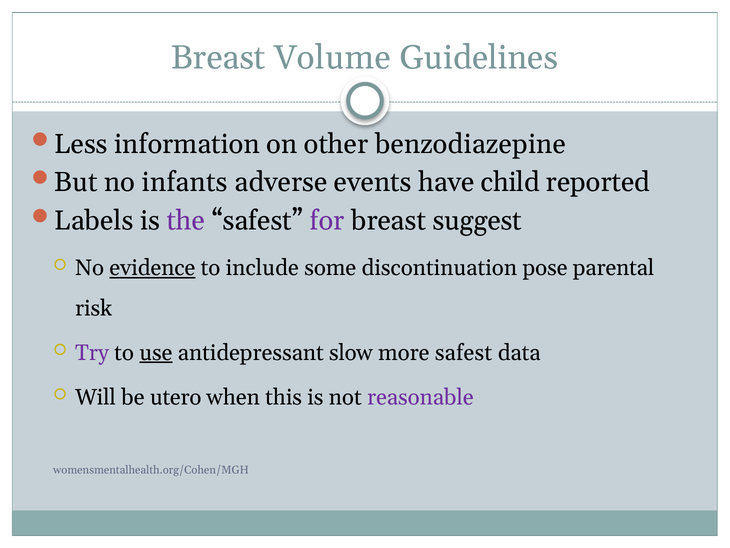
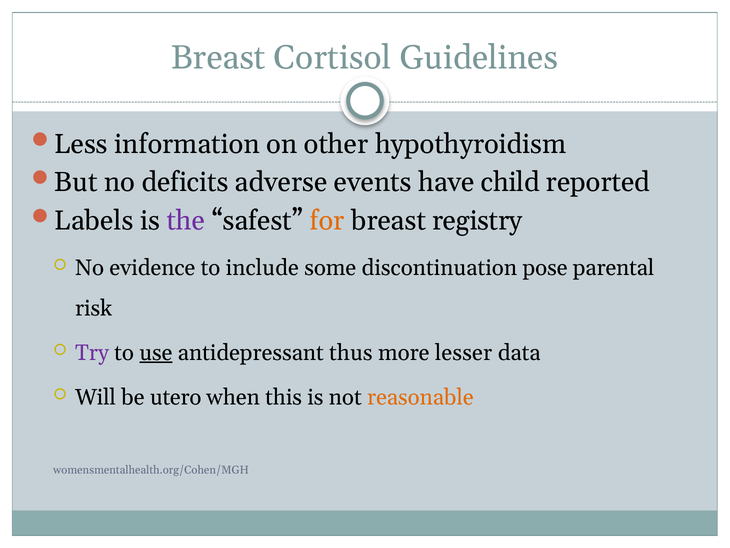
Volume: Volume -> Cortisol (333, 57)
benzodiazepine: benzodiazepine -> hypothyroidism (471, 144)
infants: infants -> deficits (185, 182)
for colour: purple -> orange (327, 221)
suggest: suggest -> registry (477, 221)
evidence underline: present -> none (152, 268)
slow: slow -> thus (351, 352)
more safest: safest -> lesser (464, 352)
reasonable colour: purple -> orange (420, 397)
